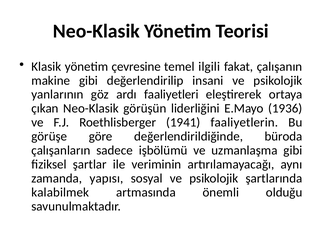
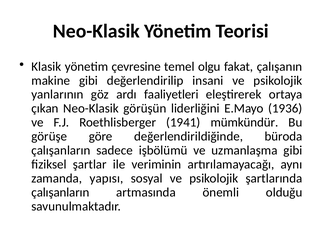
ilgili: ilgili -> olgu (209, 67)
faaliyetlerin: faaliyetlerin -> mümkündür (244, 123)
kalabilmek: kalabilmek -> çalışanların (60, 193)
